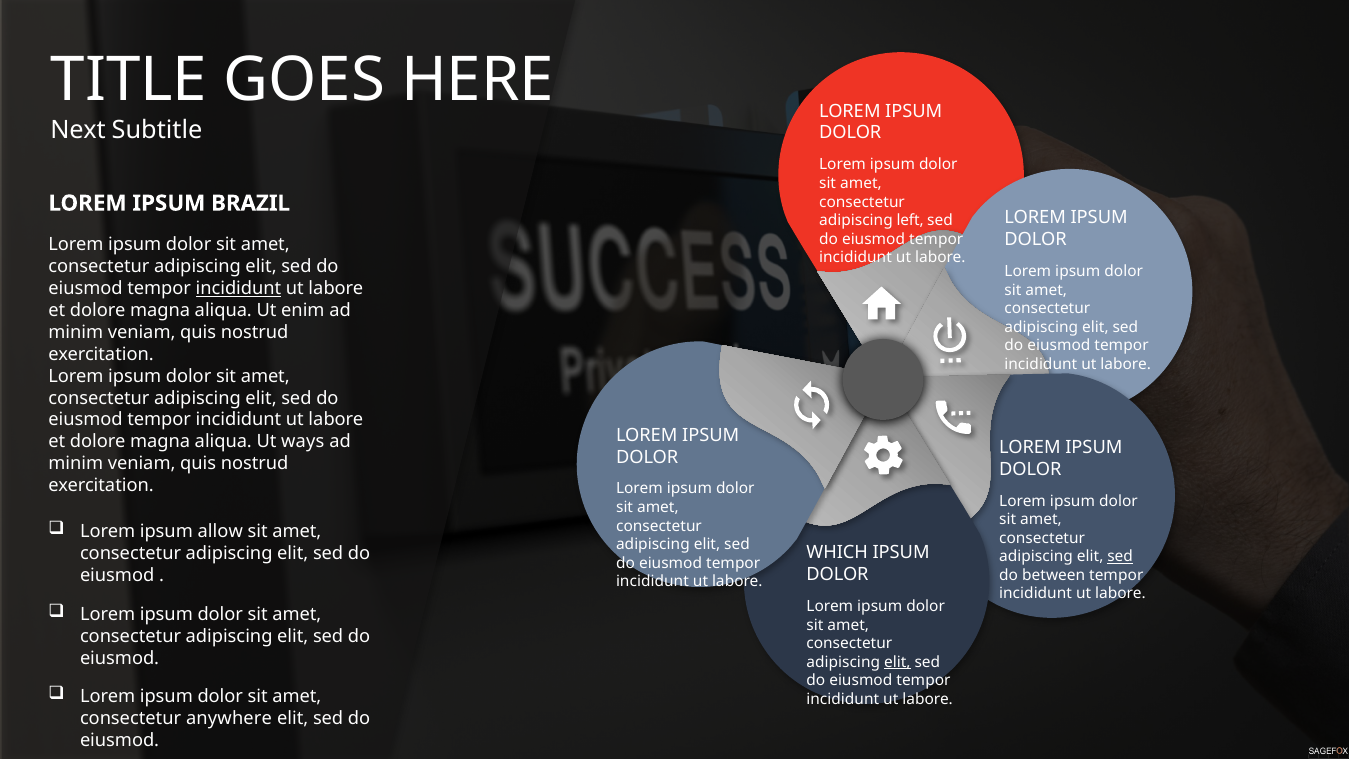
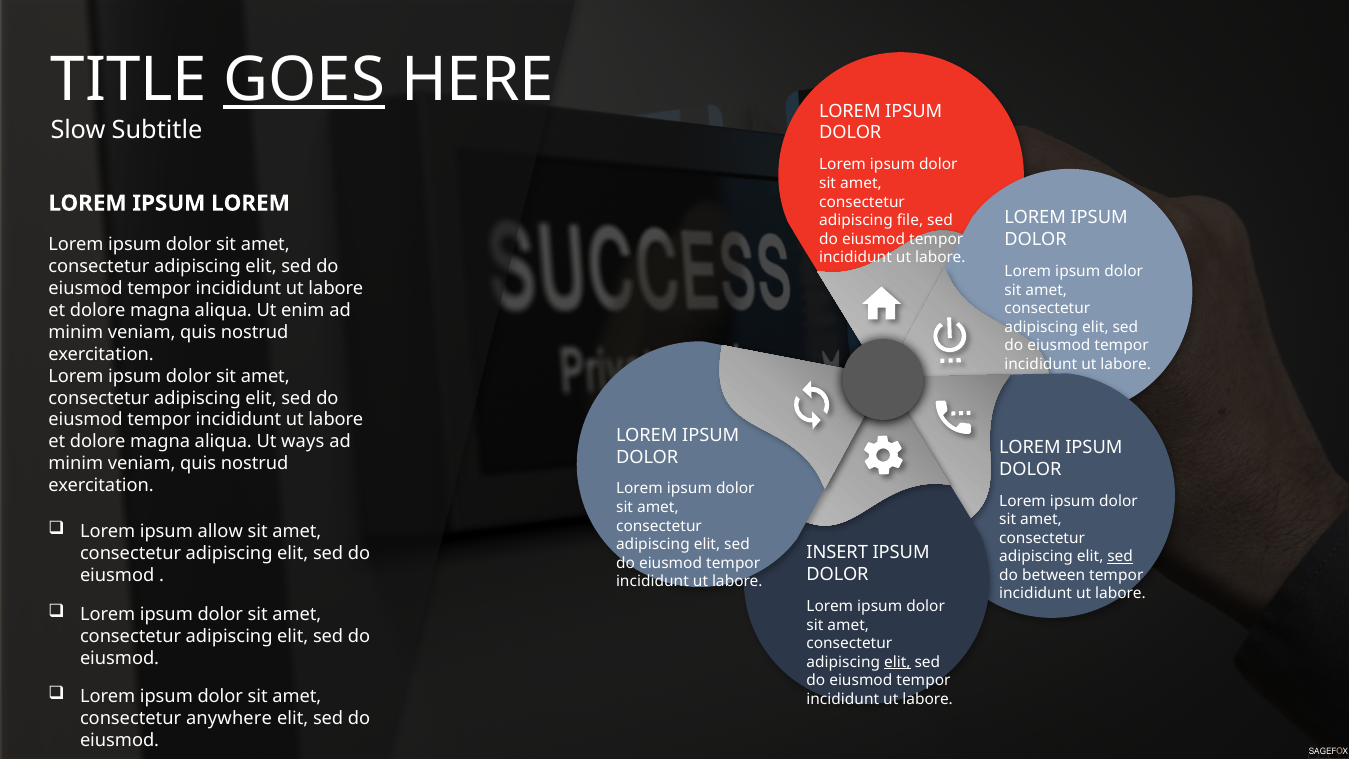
GOES underline: none -> present (304, 80)
Next: Next -> Slow (78, 130)
IPSUM BRAZIL: BRAZIL -> LOREM (250, 203)
left: left -> file (910, 220)
incididunt underline: present -> none (238, 288)
WHICH: WHICH -> INSERT (837, 552)
